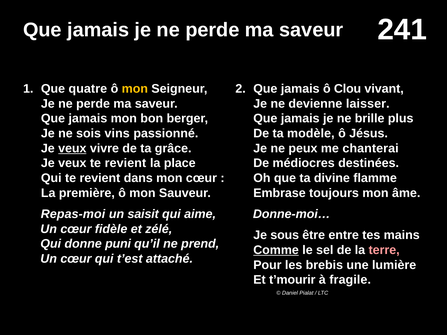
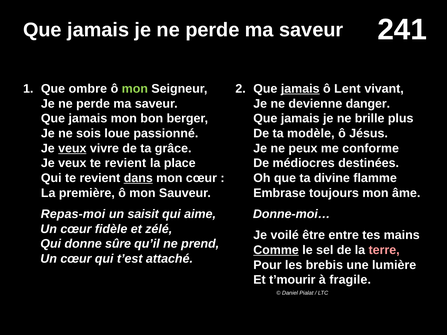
quatre: quatre -> ombre (88, 89)
mon colour: yellow -> light green (135, 89)
jamais underline: none -> present (300, 89)
Clou: Clou -> Lent (347, 89)
laisser: laisser -> danger (368, 104)
vins: vins -> loue (117, 134)
chanterai: chanterai -> conforme (371, 148)
dans underline: none -> present (138, 178)
sous: sous -> voilé (285, 235)
puni: puni -> sûre (118, 244)
